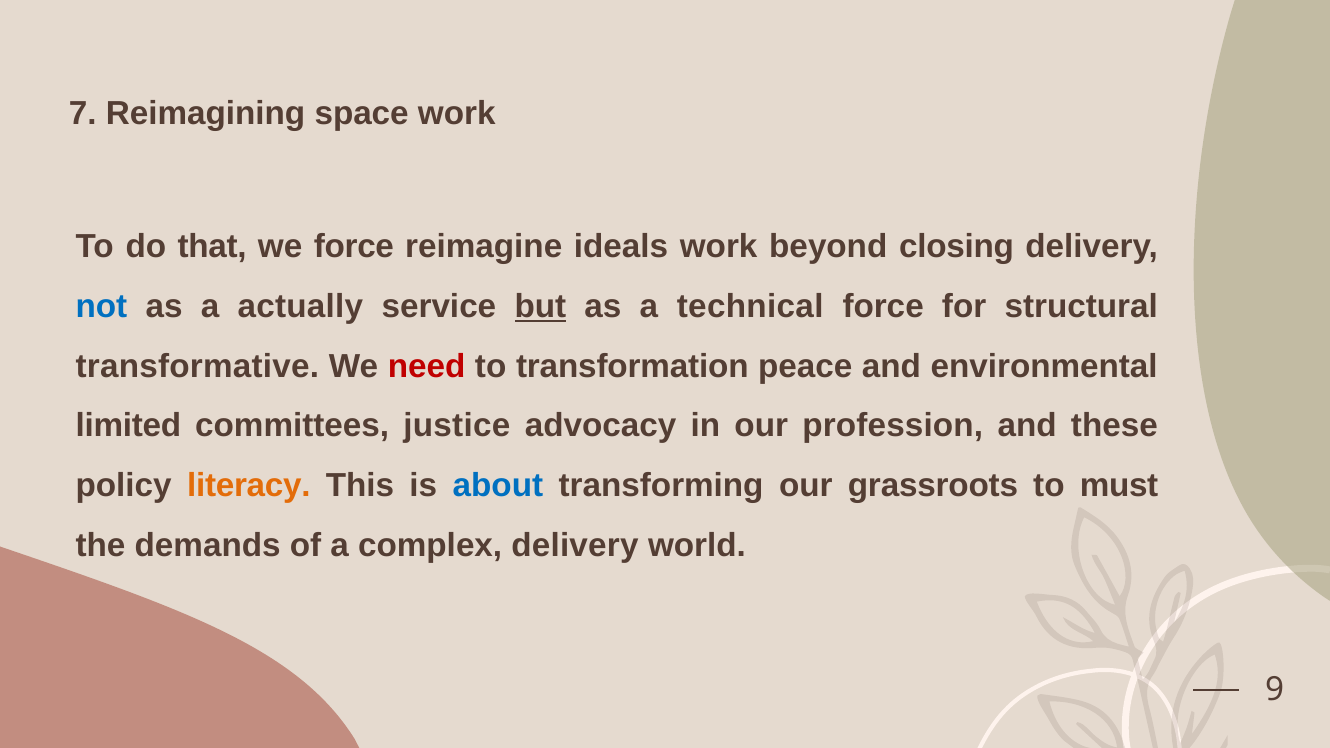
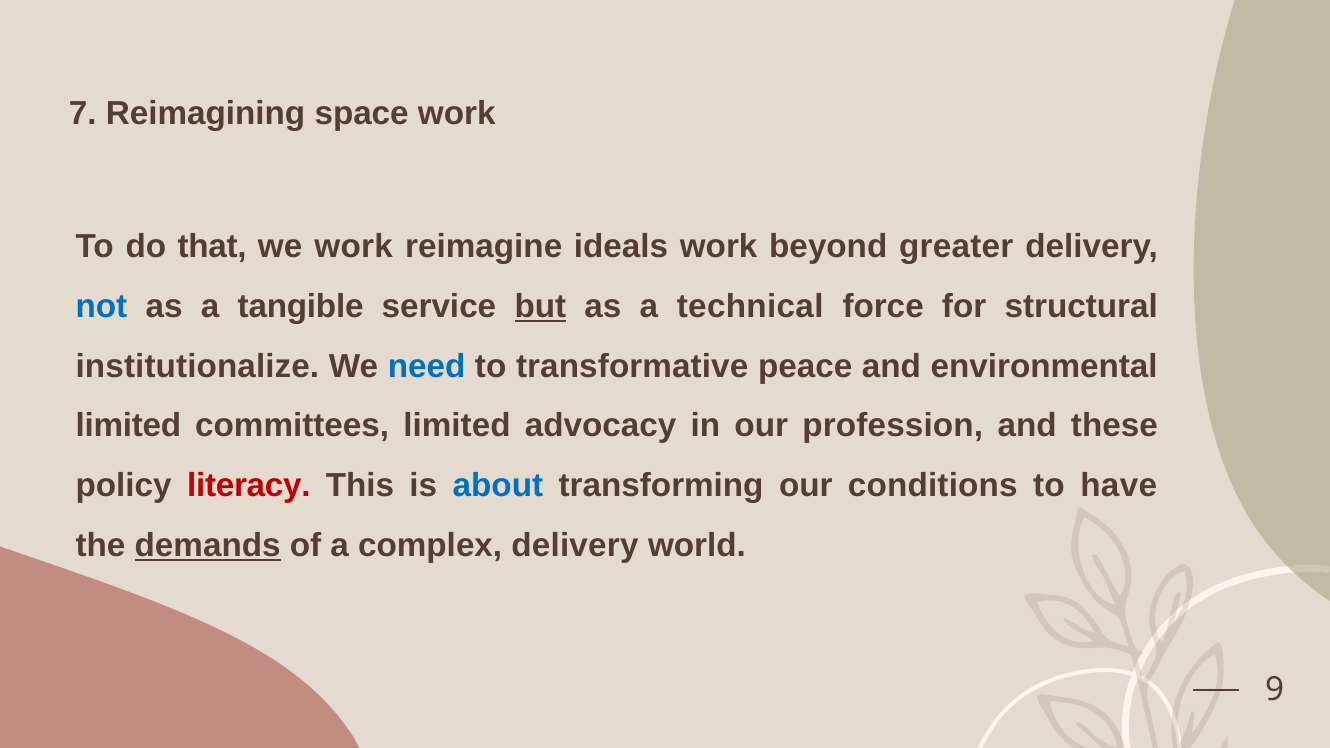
we force: force -> work (354, 246)
closing: closing -> greater (956, 246)
actually: actually -> tangible (301, 306)
transformative: transformative -> institutionalize (197, 366)
need colour: red -> blue (427, 366)
transformation: transformation -> transformative (632, 366)
committees justice: justice -> limited (457, 426)
literacy colour: orange -> red (249, 486)
grassroots: grassroots -> conditions (933, 486)
must: must -> have (1119, 486)
demands underline: none -> present (208, 546)
